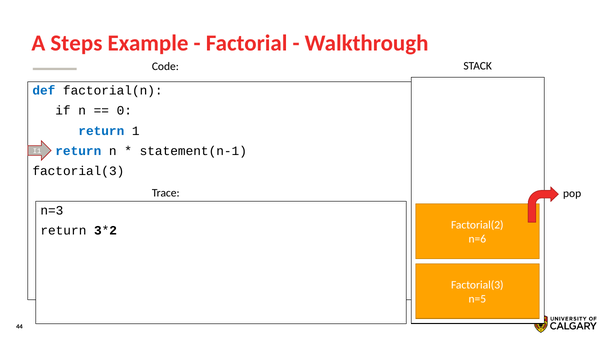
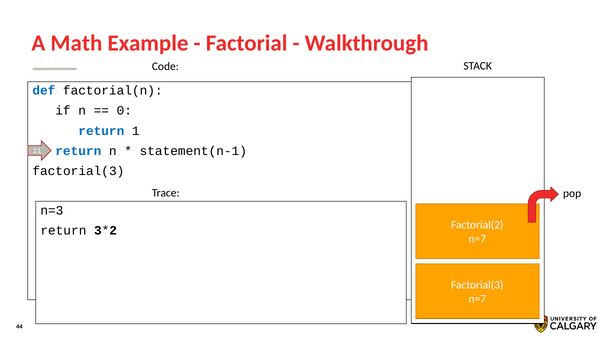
Steps: Steps -> Math (76, 43)
n=6: n=6 -> n=7 (477, 239)
n=5: n=5 -> n=7 (477, 299)
